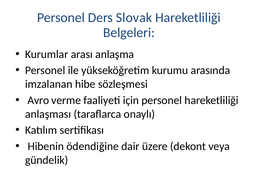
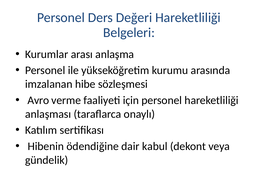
Slovak: Slovak -> Değeri (134, 18)
üzere: üzere -> kabul (155, 146)
